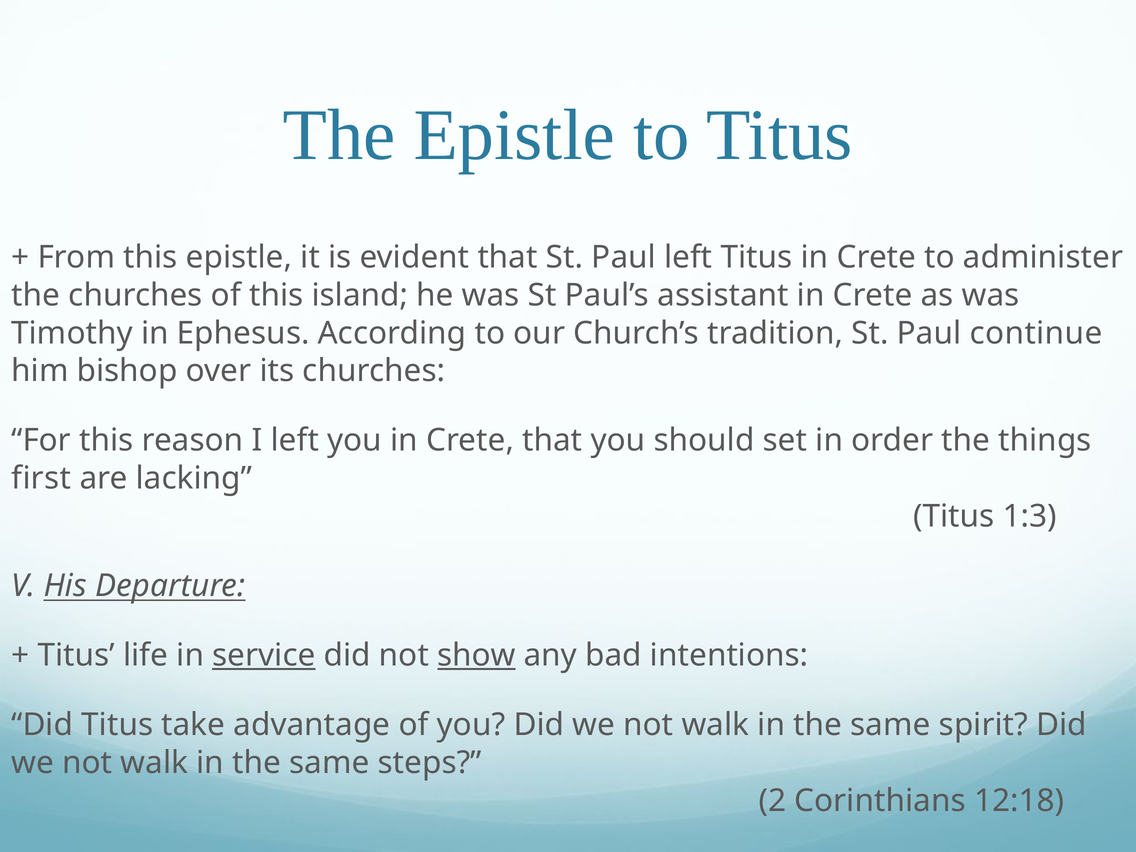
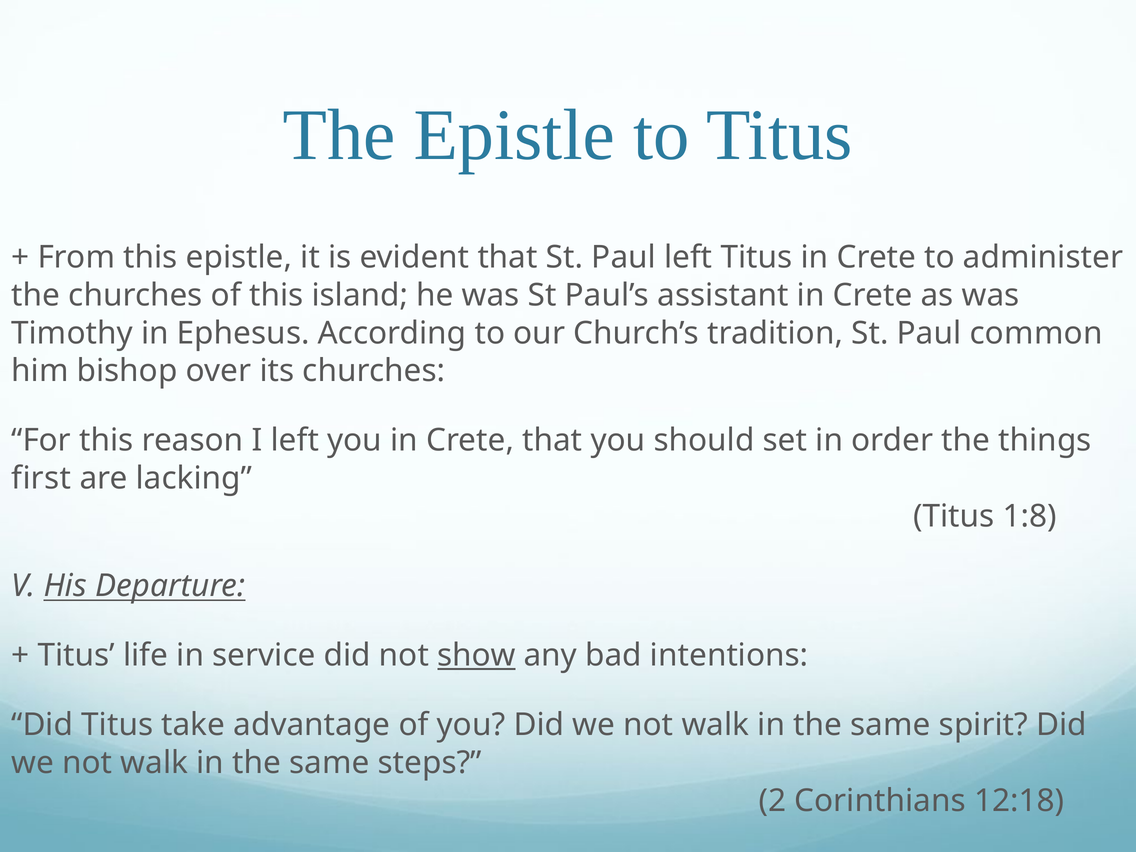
continue: continue -> common (1036, 333)
1:3: 1:3 -> 1:8 (1030, 516)
service underline: present -> none (264, 655)
